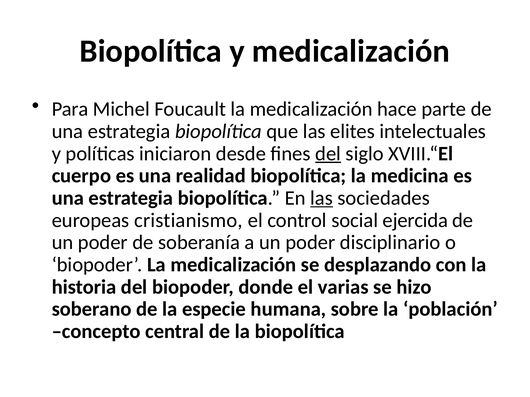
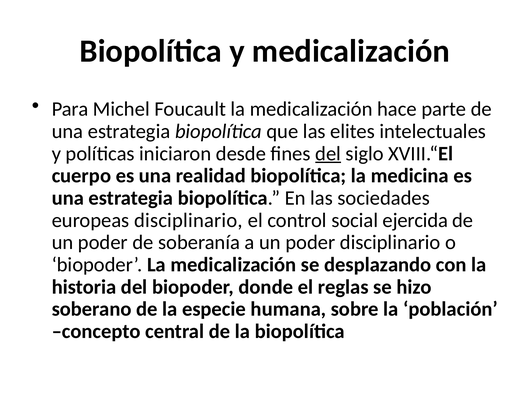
las underline: present -> none (322, 198)
europeas cristianismo: cristianismo -> disciplinario (188, 221)
varias: varias -> reglas (343, 287)
